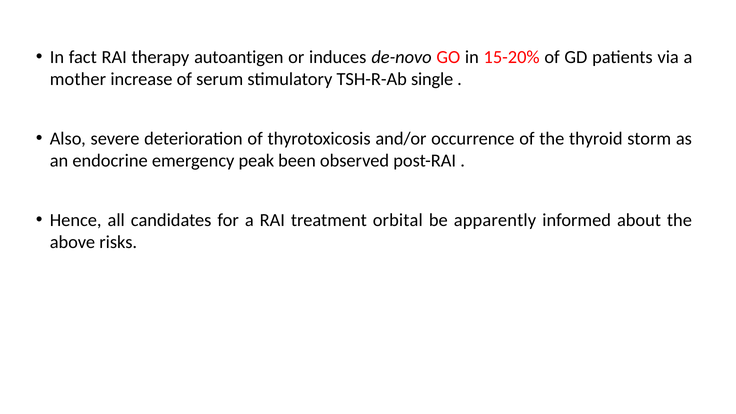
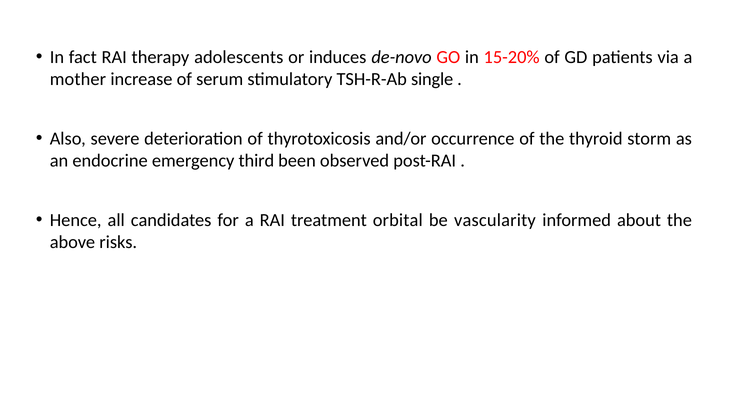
autoantigen: autoantigen -> adolescents (239, 57)
peak: peak -> third (256, 161)
apparently: apparently -> vascularity (495, 220)
